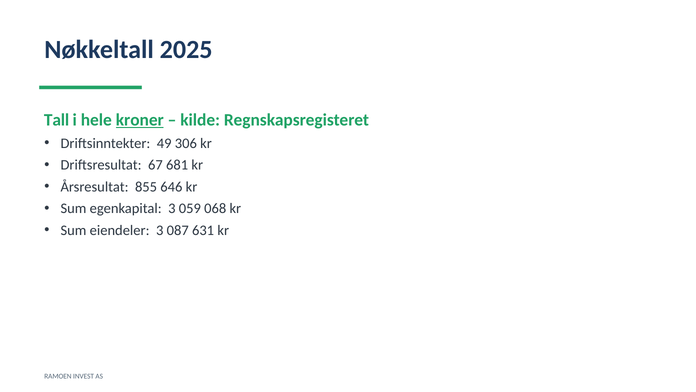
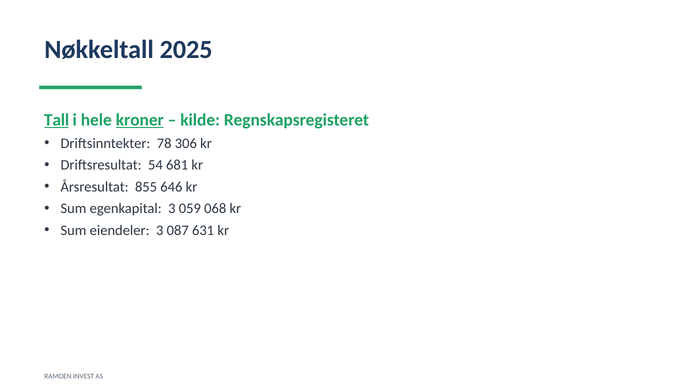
Tall underline: none -> present (57, 120)
49: 49 -> 78 (164, 143)
67: 67 -> 54 (155, 165)
